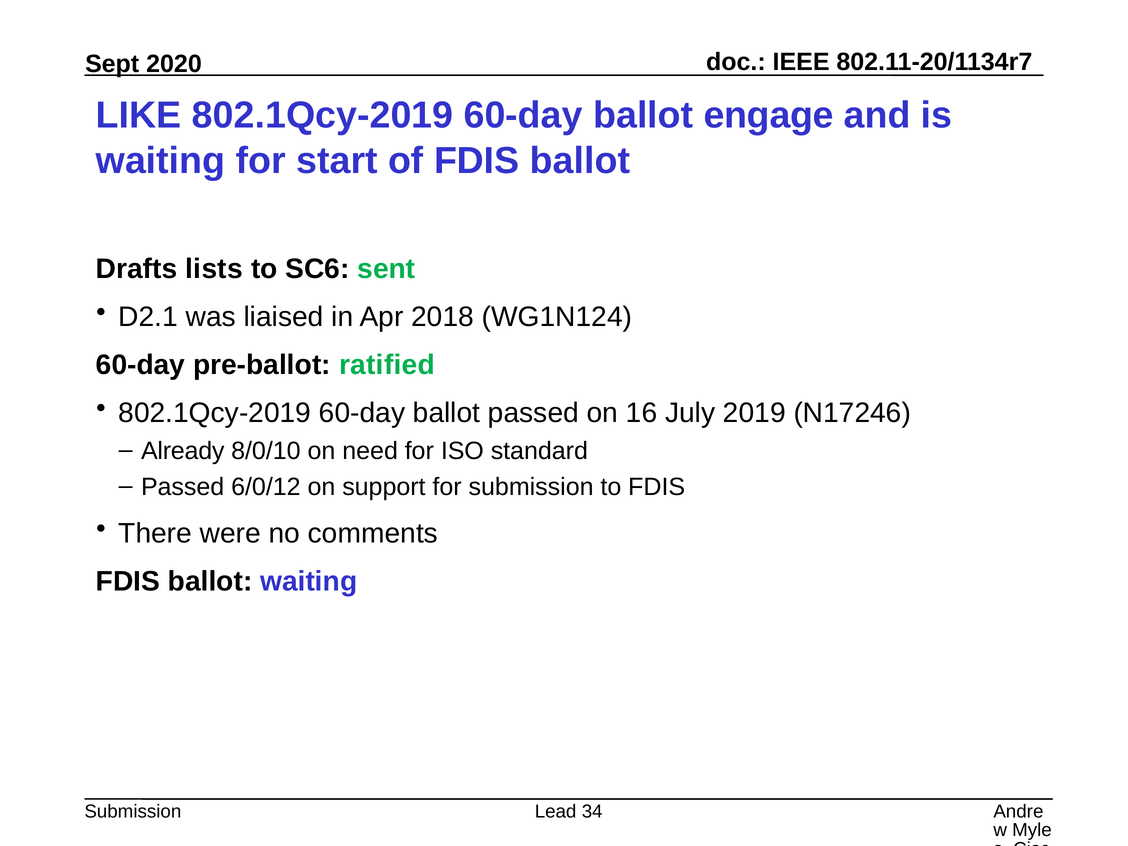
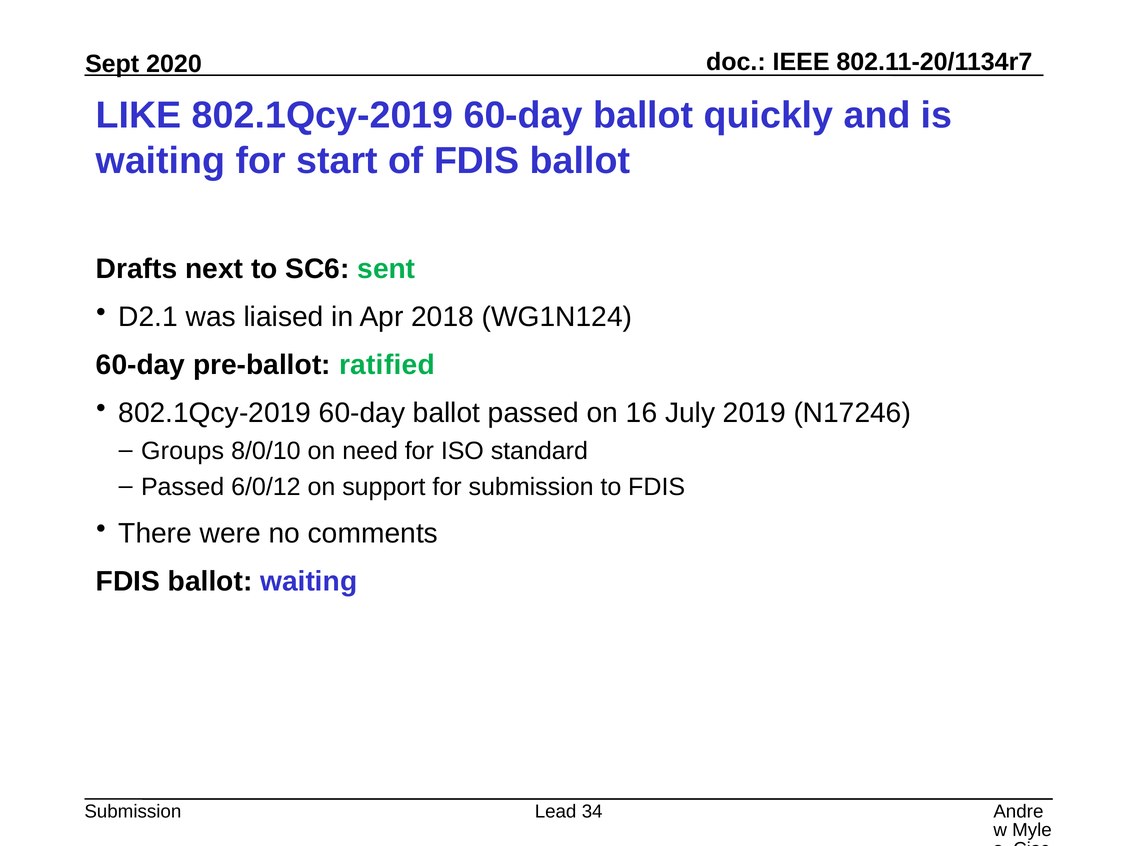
engage: engage -> quickly (769, 115)
lists: lists -> next (214, 269)
Already: Already -> Groups (183, 451)
